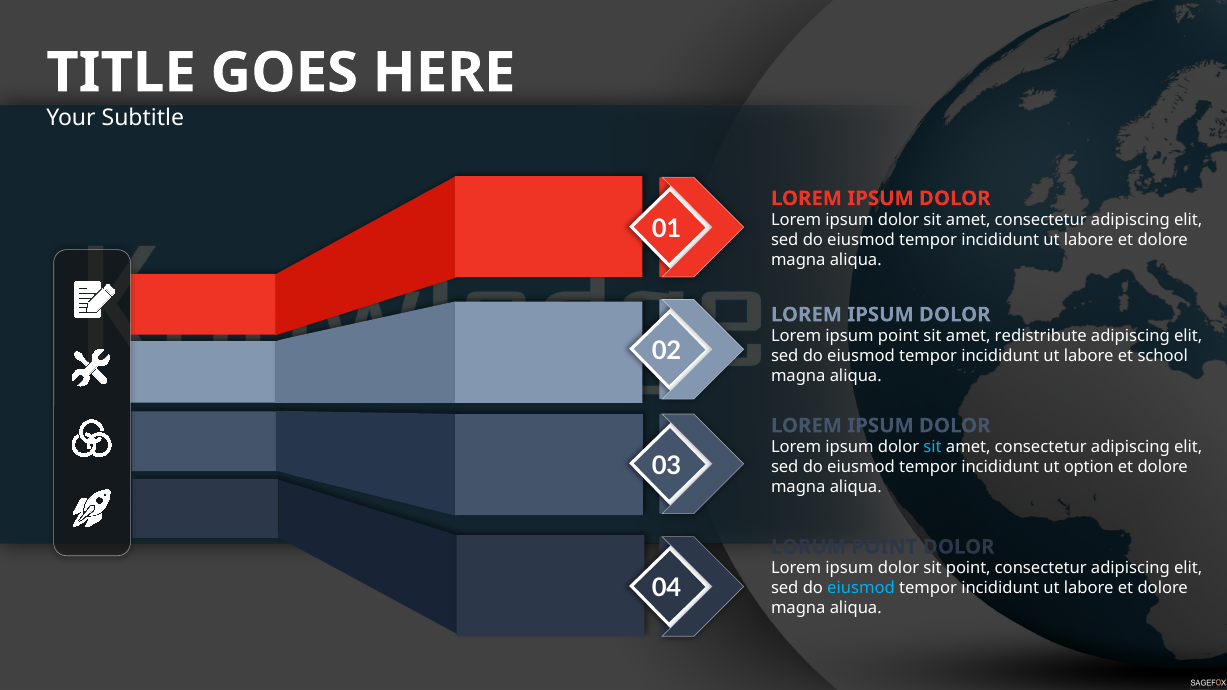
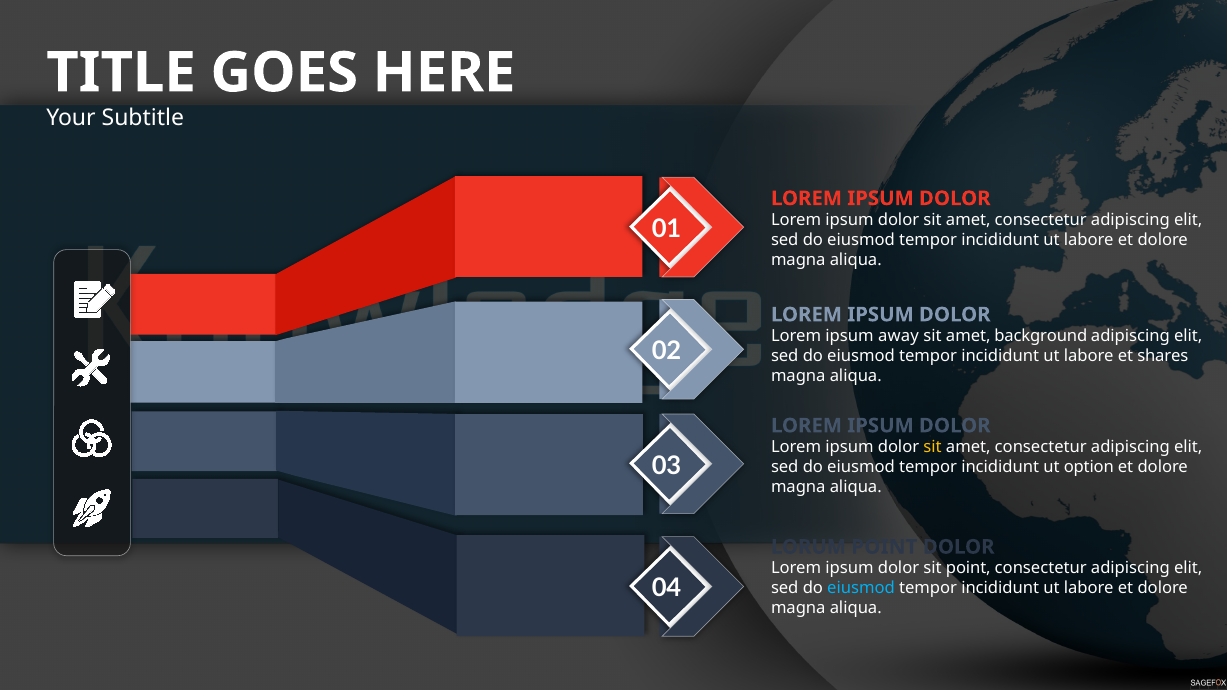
ipsum point: point -> away (898, 336)
redistribute: redistribute -> background (1041, 336)
school: school -> shares (1163, 356)
sit colour: light blue -> yellow (933, 447)
